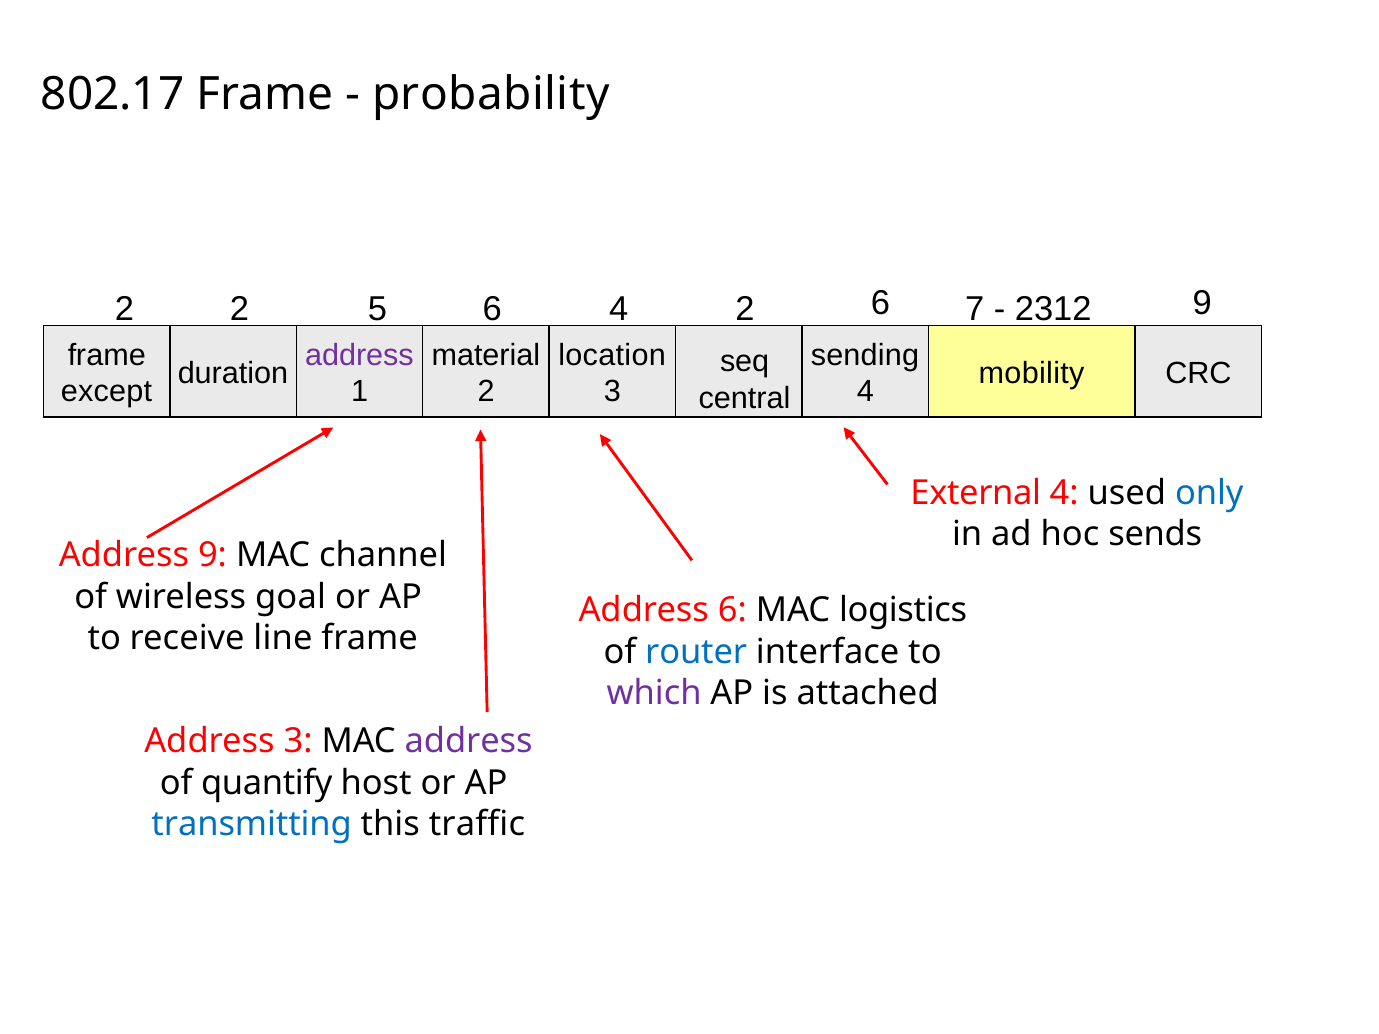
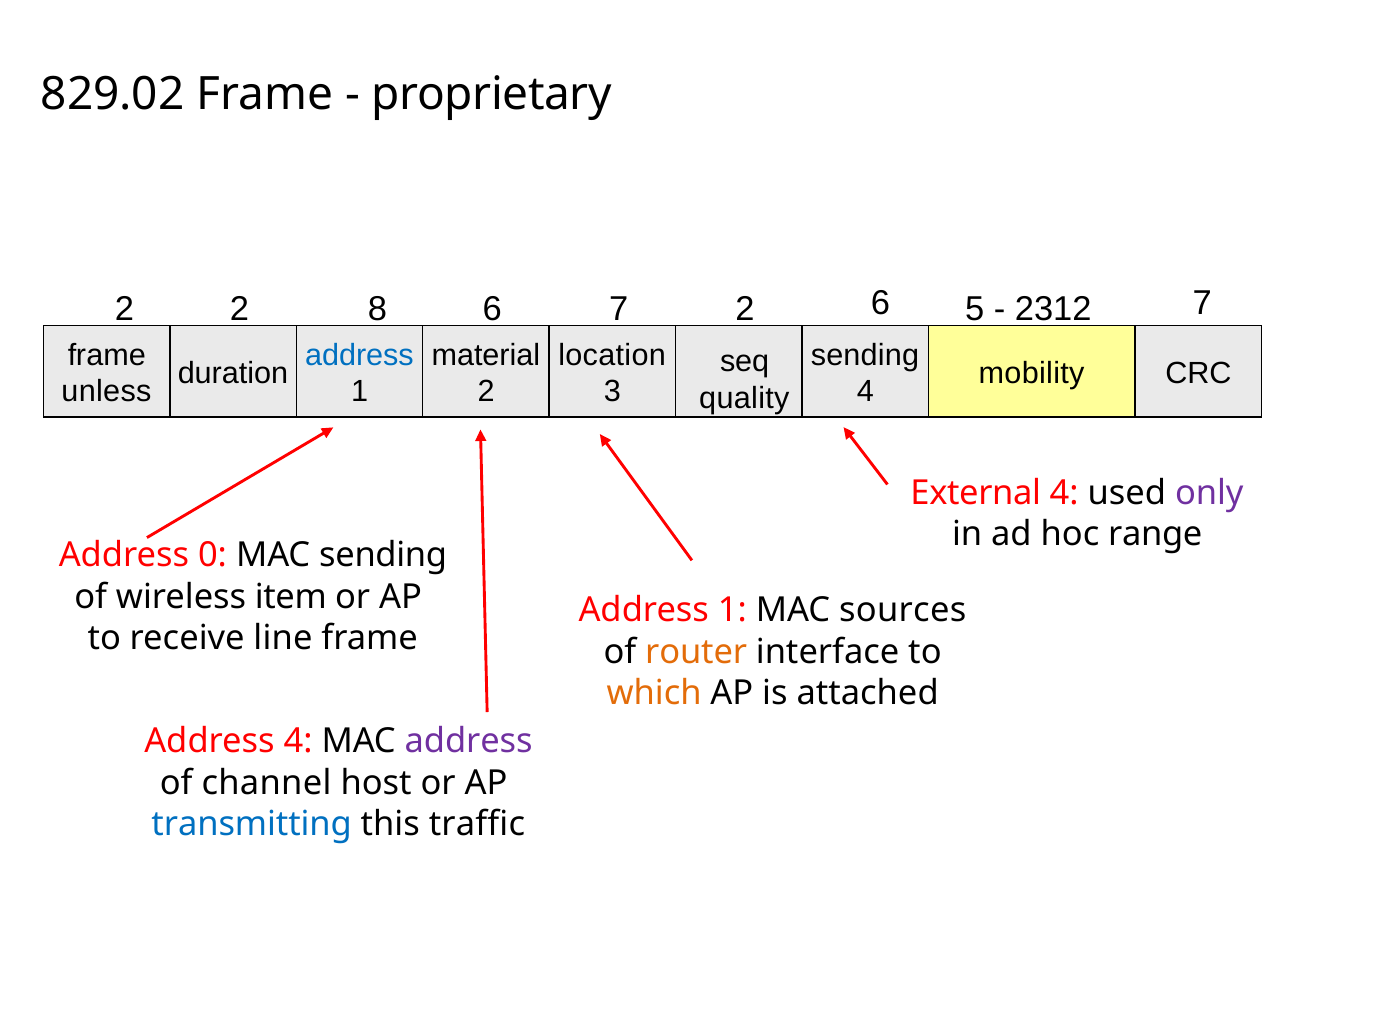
802.17: 802.17 -> 829.02 (113, 95)
probability: probability -> proprietary (491, 95)
5: 5 -> 8 (377, 309)
6 4: 4 -> 7 (619, 309)
7: 7 -> 5 (975, 309)
2312 9: 9 -> 7 (1202, 303)
address colour: purple -> blue (359, 355)
except: except -> unless (106, 392)
central: central -> quality (744, 398)
only colour: blue -> purple (1209, 493)
sends: sends -> range (1155, 534)
Address 9: 9 -> 0 (212, 556)
MAC channel: channel -> sending (383, 556)
goal: goal -> item (291, 597)
6: 6 -> 1 (732, 611)
logistics: logistics -> sources (903, 611)
router colour: blue -> orange (696, 652)
which colour: purple -> orange (654, 693)
Address 3: 3 -> 4 (298, 742)
quantify: quantify -> channel (266, 783)
